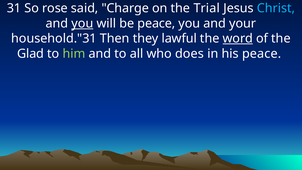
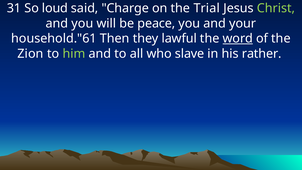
rose: rose -> loud (55, 8)
Christ colour: light blue -> light green (276, 8)
you underline: present -> none (82, 23)
household."31: household."31 -> household."61 (54, 38)
Glad: Glad -> Zion (30, 54)
does: does -> slave (190, 54)
his peace: peace -> rather (262, 54)
